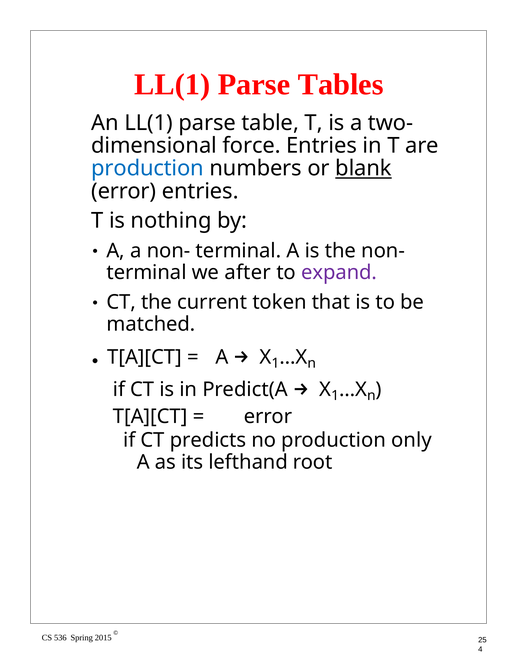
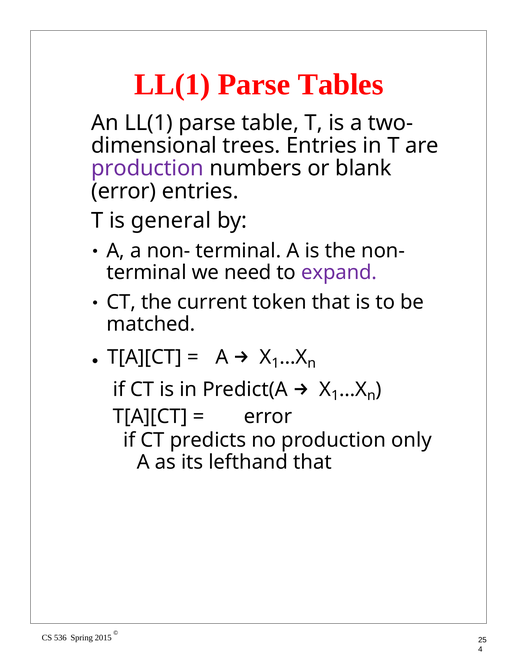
force: force -> trees (252, 146)
production colour: blue -> purple (148, 168)
blank underline: present -> none (363, 168)
nothing: nothing -> general (171, 221)
after: after -> need (248, 273)
lefthand root: root -> that (312, 462)
